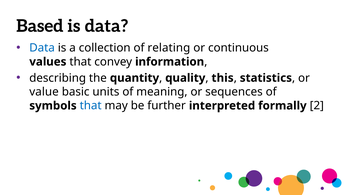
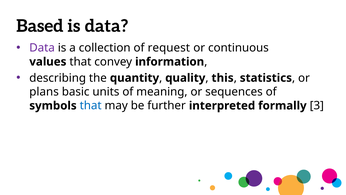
Data colour: blue -> purple (42, 48)
relating: relating -> request (169, 48)
value: value -> plans (44, 92)
2: 2 -> 3 (317, 105)
